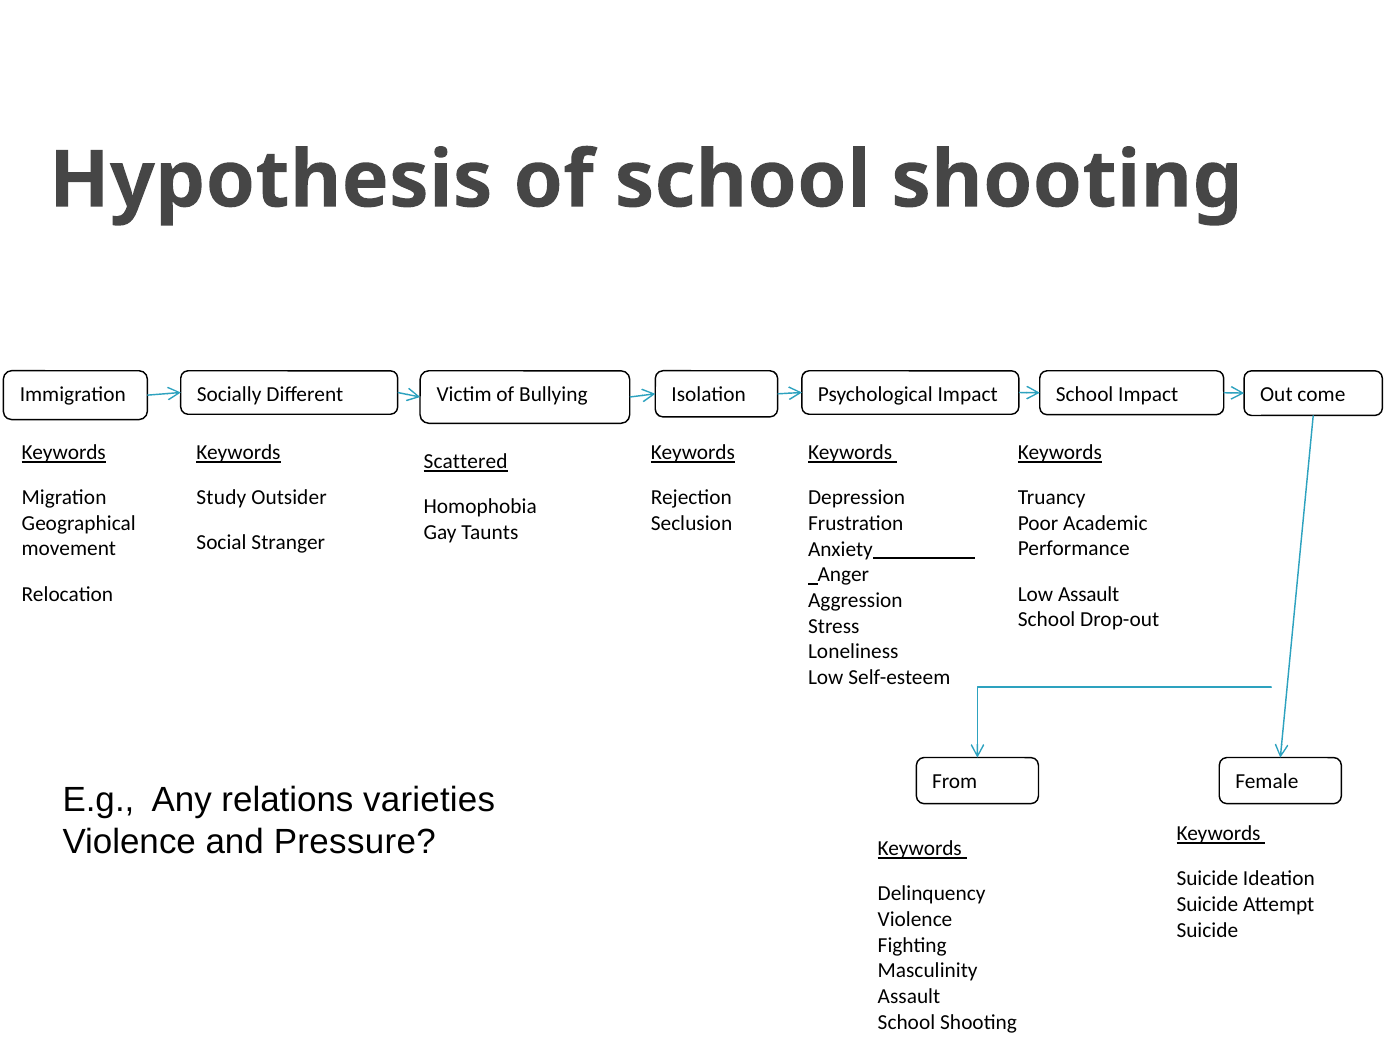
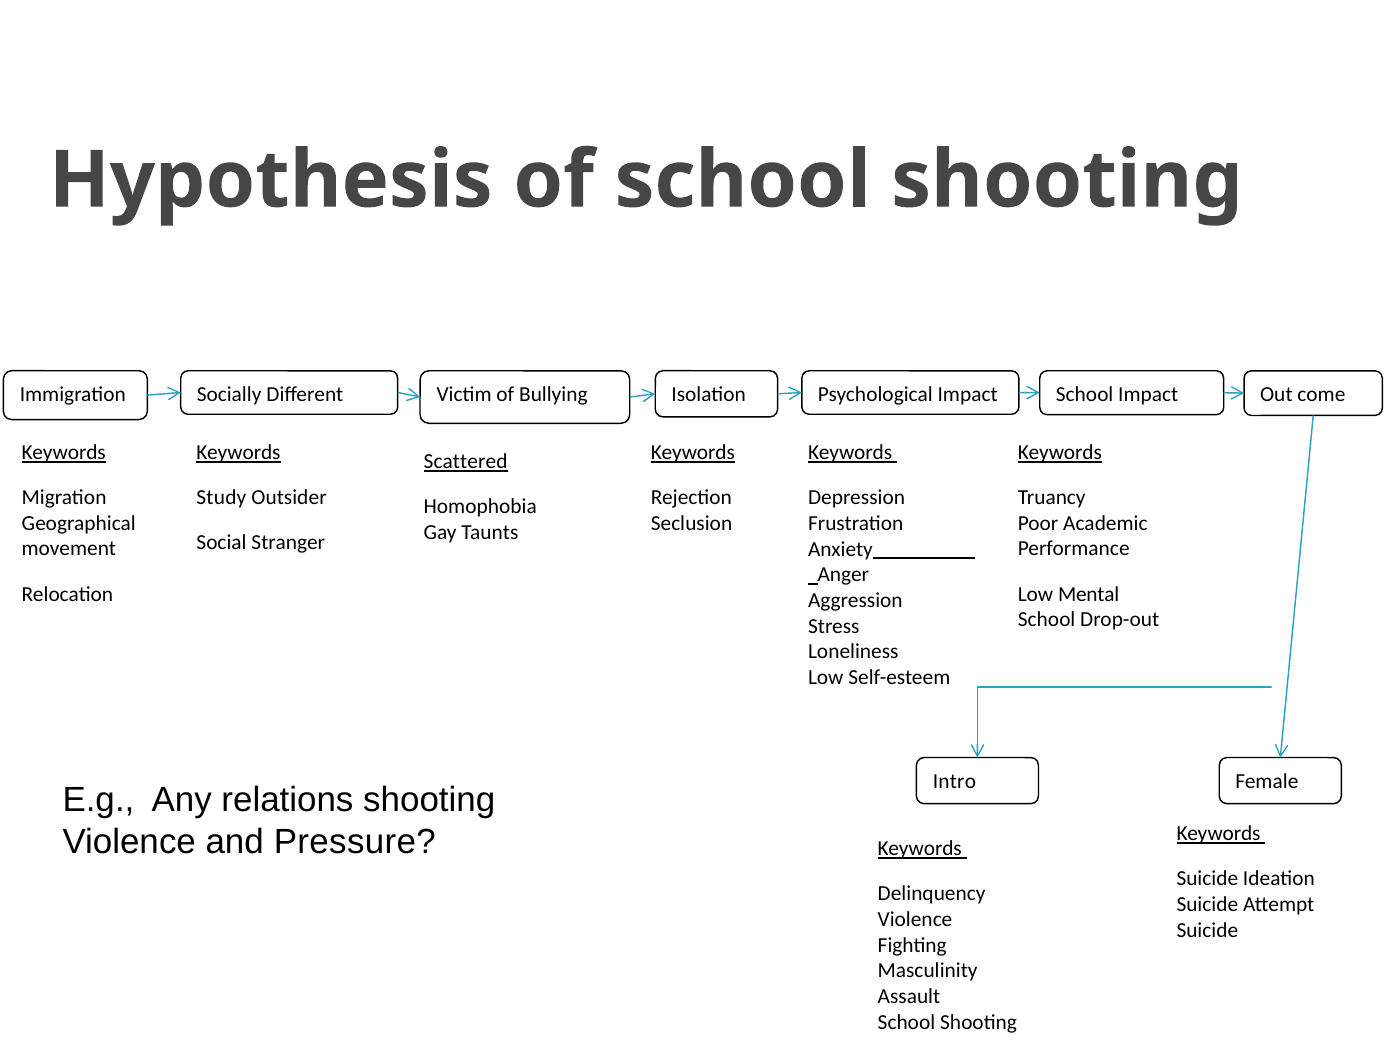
Low Assault: Assault -> Mental (1089, 594)
From: From -> Intro (954, 781)
relations varieties: varieties -> shooting (429, 799)
